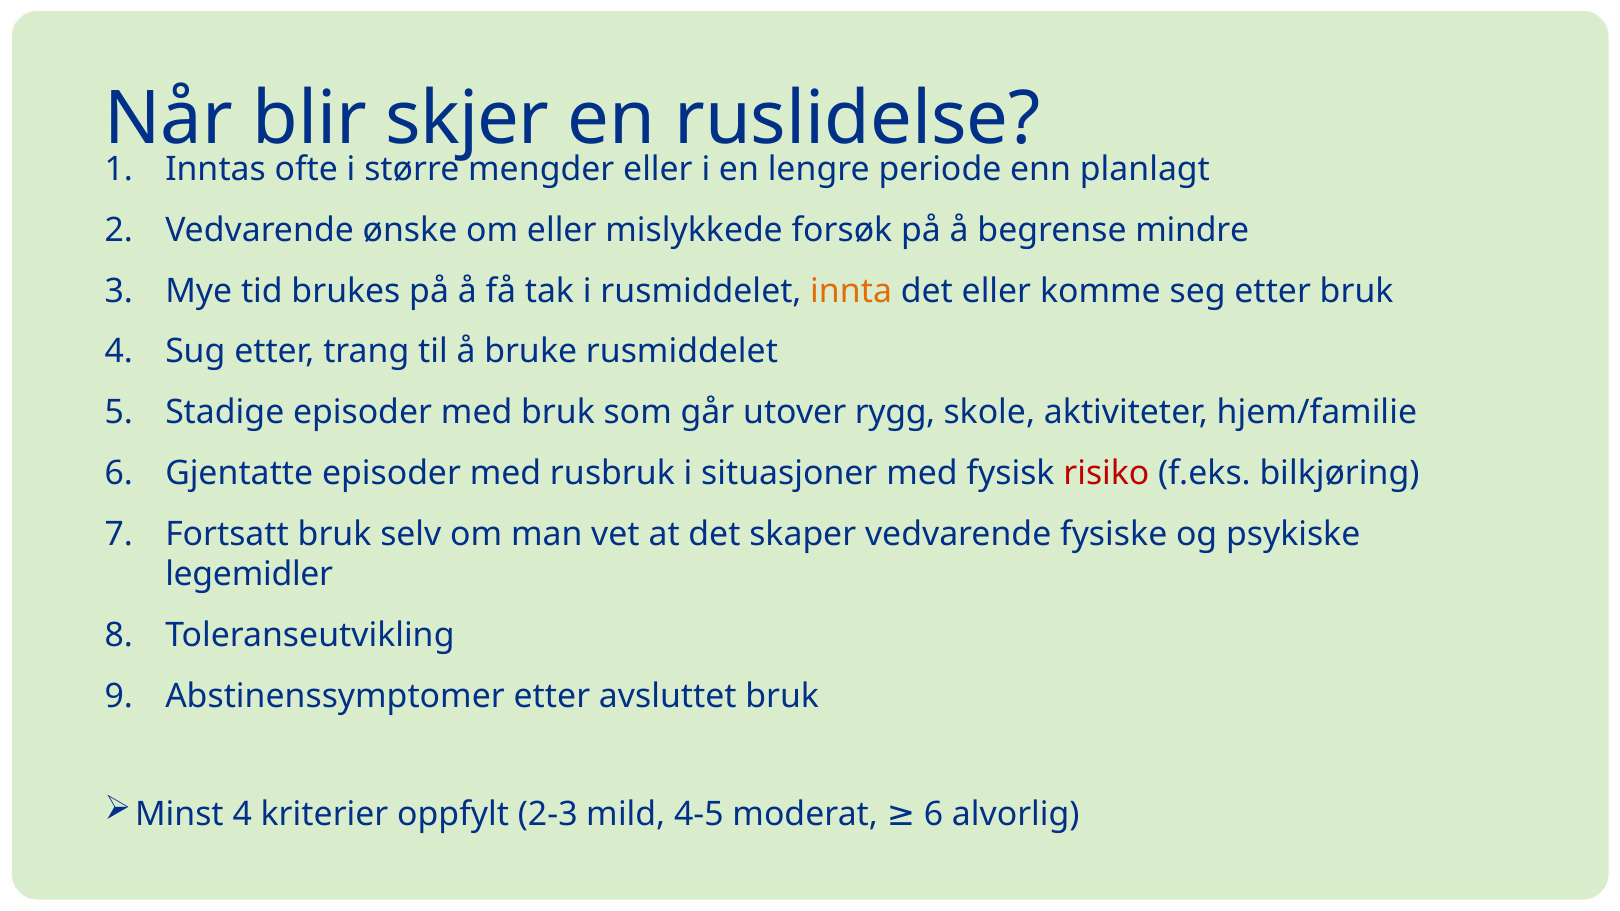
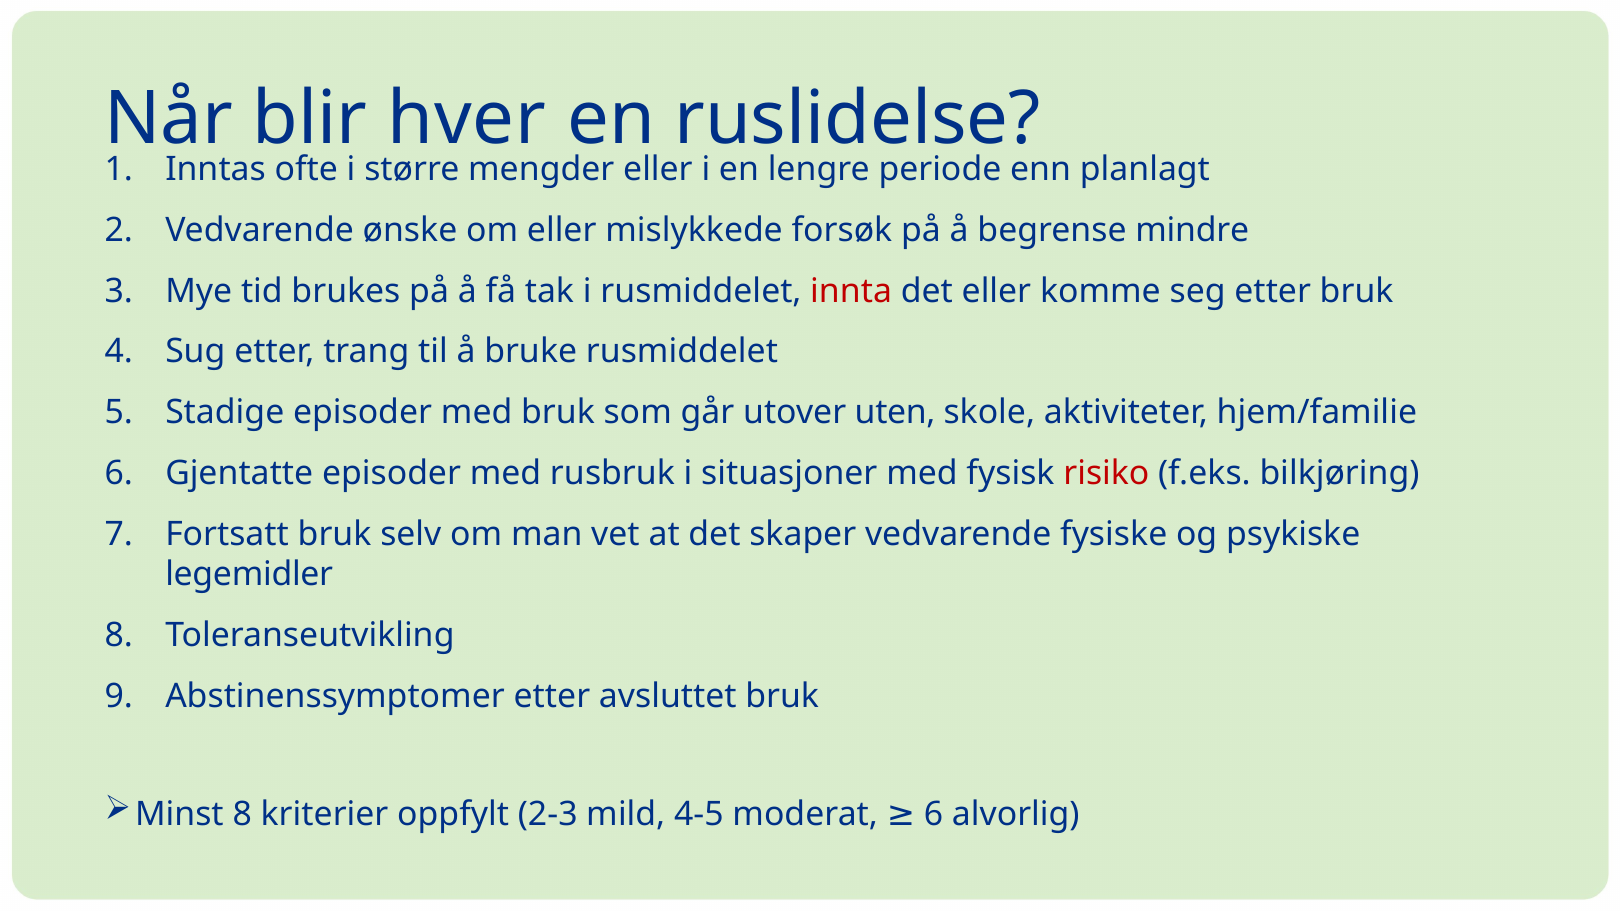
skjer: skjer -> hver (467, 119)
innta colour: orange -> red (851, 291)
rygg: rygg -> uten (895, 413)
Minst 4: 4 -> 8 (242, 814)
